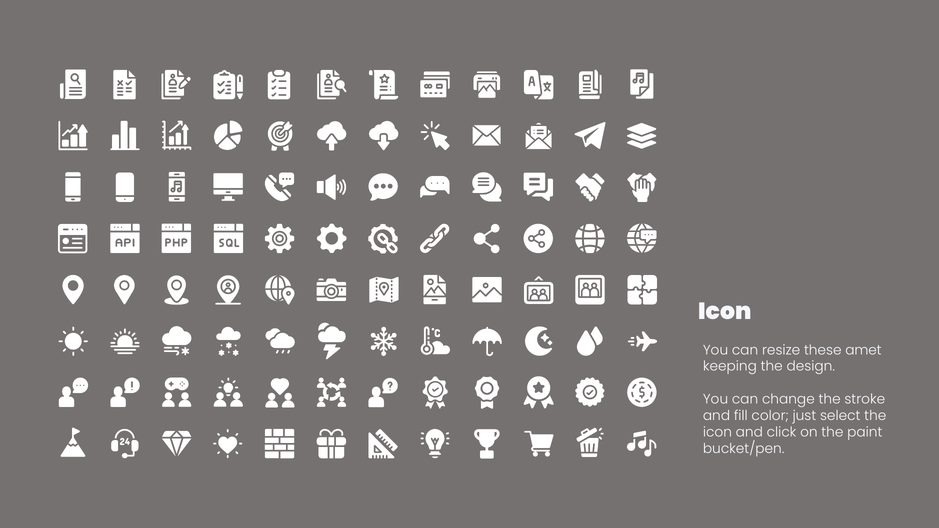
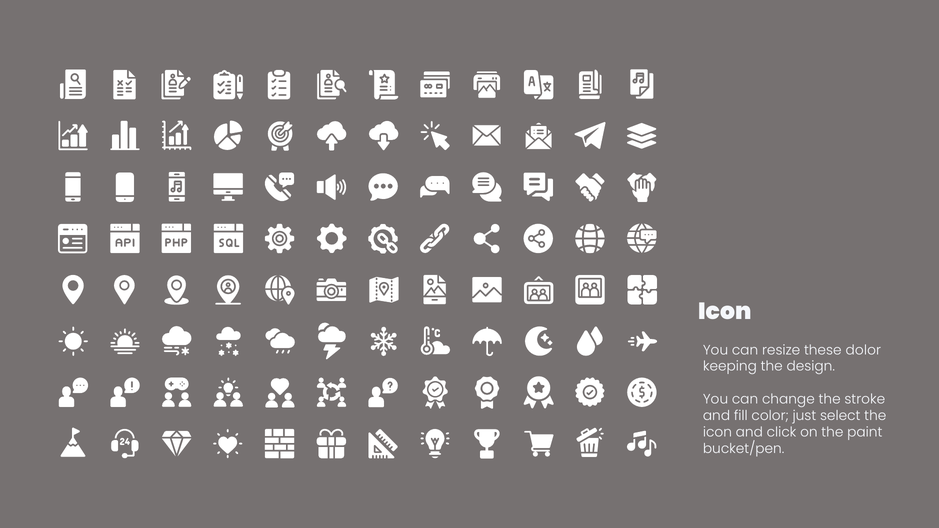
amet: amet -> dolor (863, 350)
